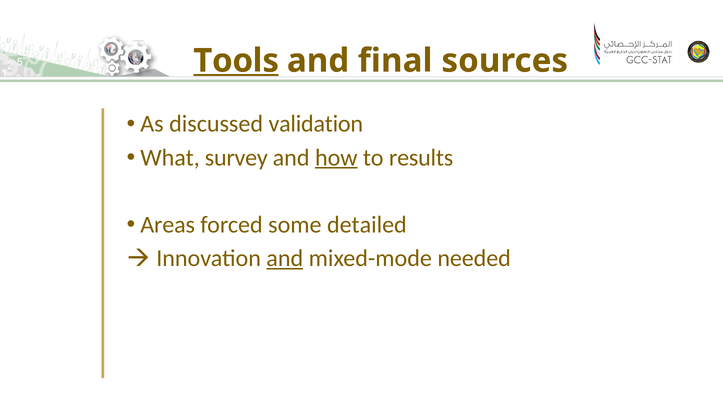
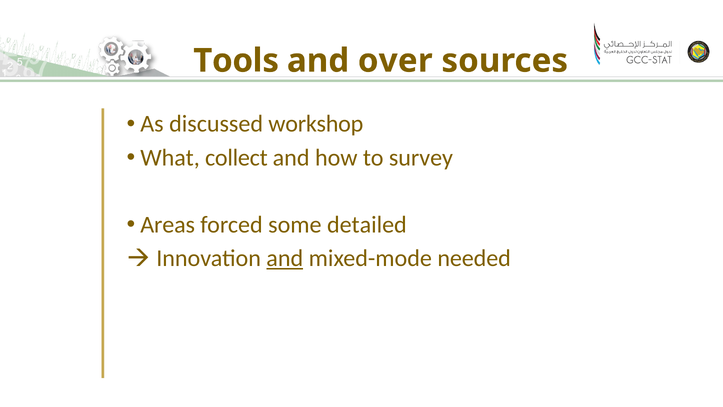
Tools underline: present -> none (236, 61)
final: final -> over (395, 61)
validation: validation -> workshop (316, 124)
survey: survey -> collect (236, 157)
how underline: present -> none (336, 157)
results: results -> survey (421, 157)
